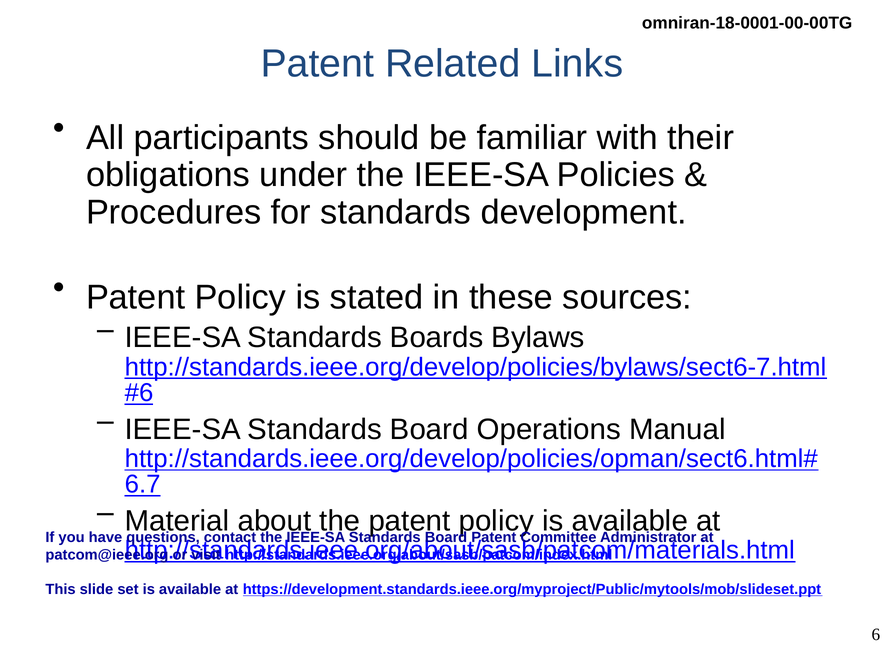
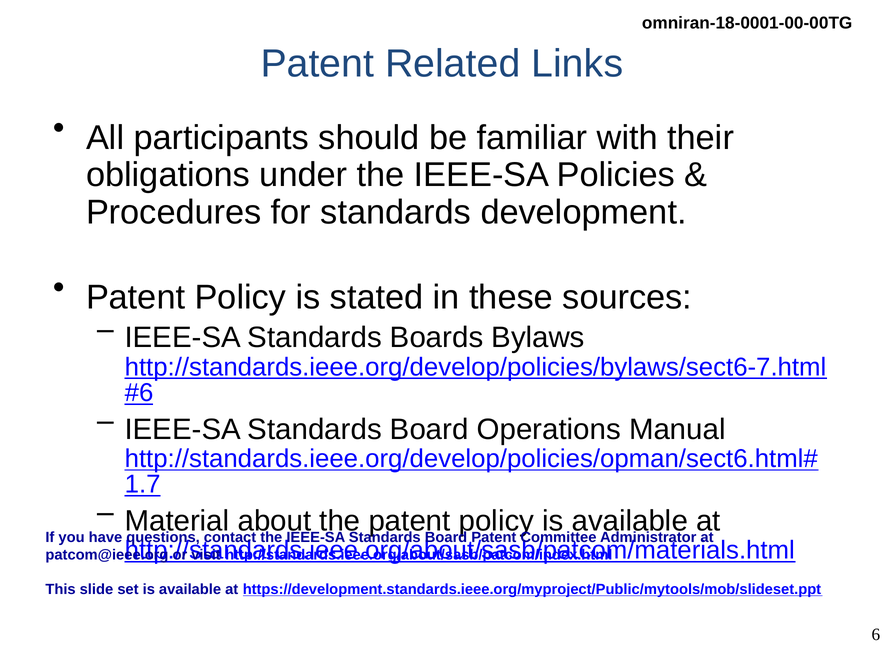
6.7: 6.7 -> 1.7 (143, 484)
